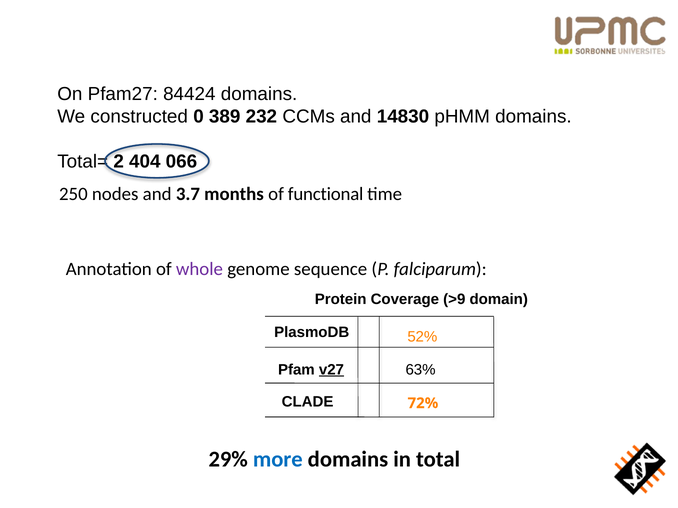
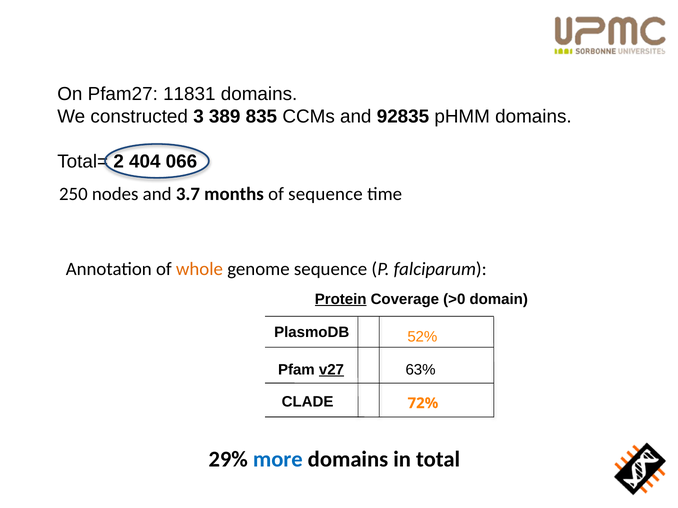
84424: 84424 -> 11831 (189, 94)
0: 0 -> 3 (199, 117)
232: 232 -> 835 (261, 117)
14830: 14830 -> 92835 (403, 117)
of functional: functional -> sequence (325, 194)
whole colour: purple -> orange (199, 270)
Protein underline: none -> present (341, 299)
>9: >9 -> >0 (454, 299)
